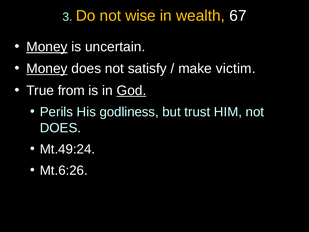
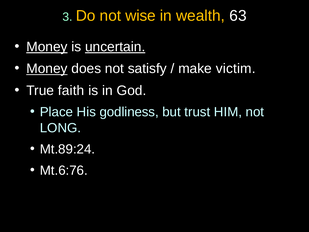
67: 67 -> 63 (238, 16)
uncertain underline: none -> present (115, 47)
from: from -> faith (71, 90)
God underline: present -> none (131, 90)
Perils: Perils -> Place (56, 112)
DOES: DOES -> LONG (60, 128)
Mt.49:24: Mt.49:24 -> Mt.89:24 (67, 149)
Mt.6:26: Mt.6:26 -> Mt.6:76 (64, 170)
